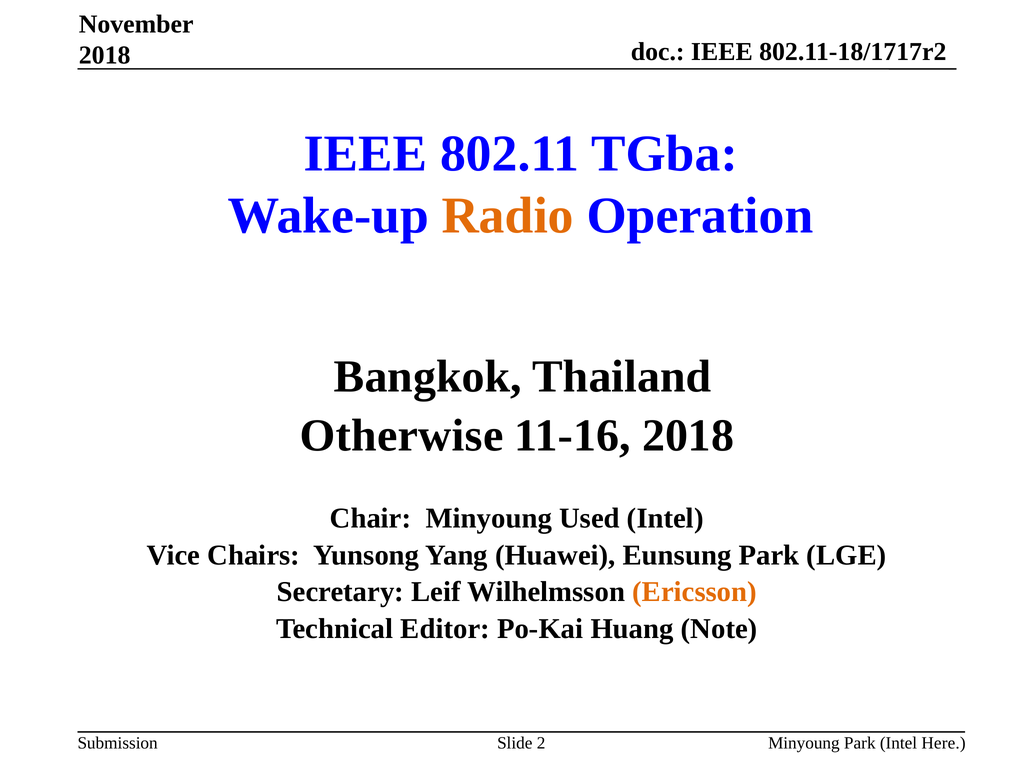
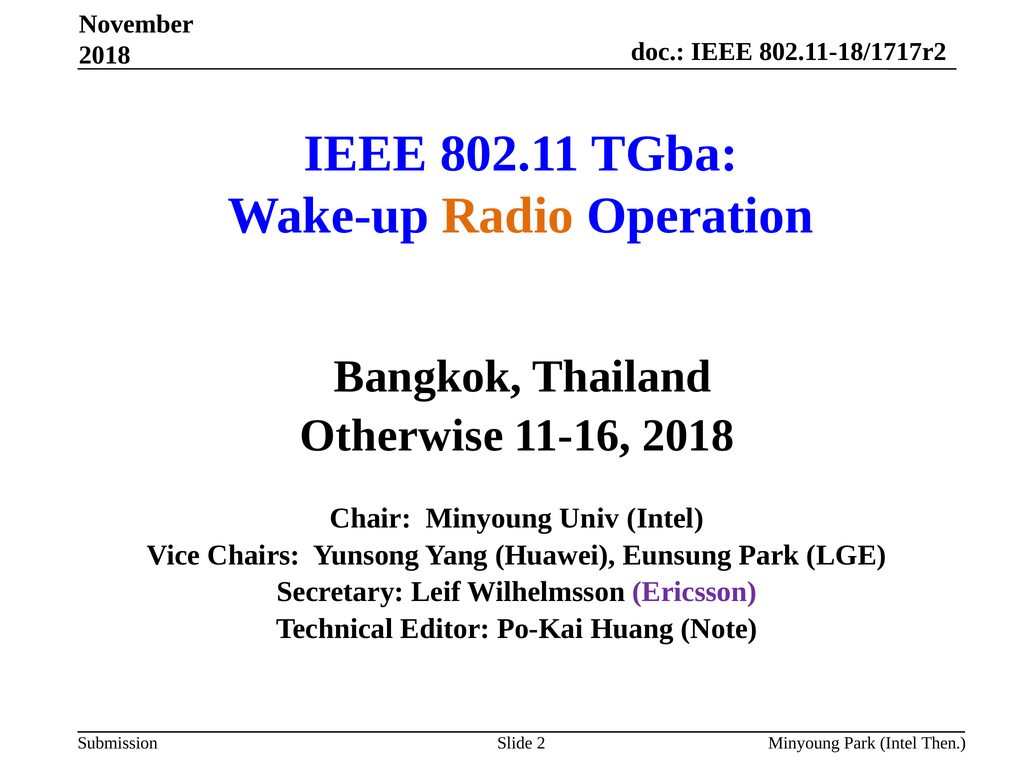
Used: Used -> Univ (589, 519)
Ericsson colour: orange -> purple (695, 592)
Here: Here -> Then (944, 744)
